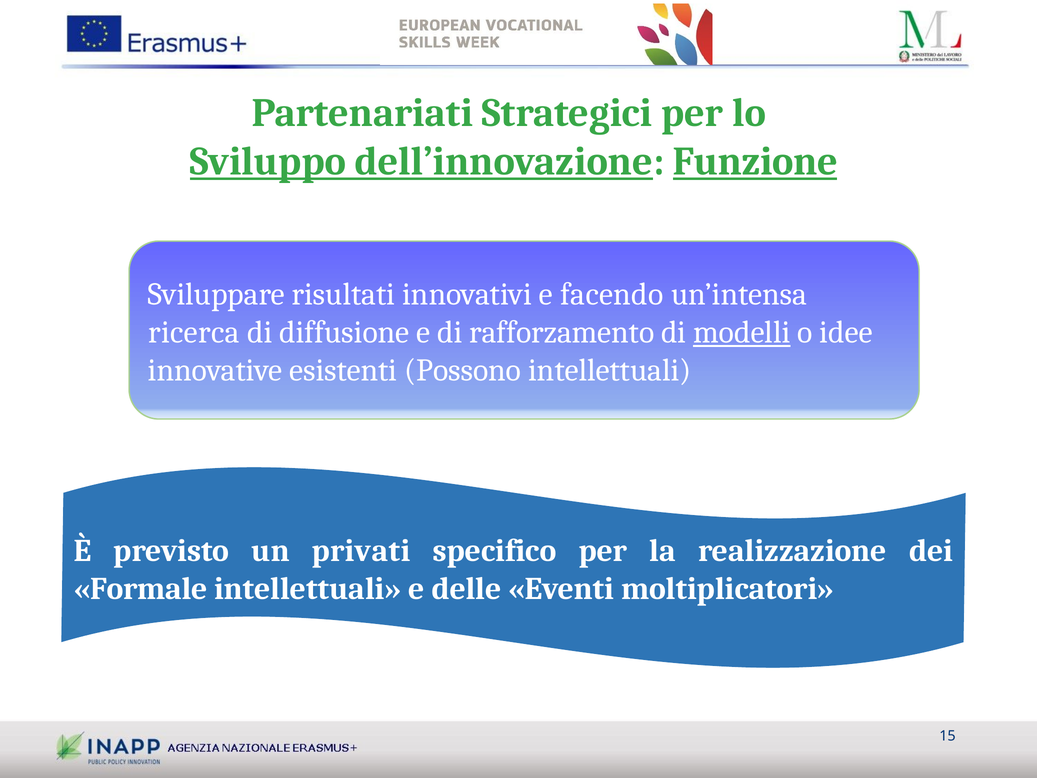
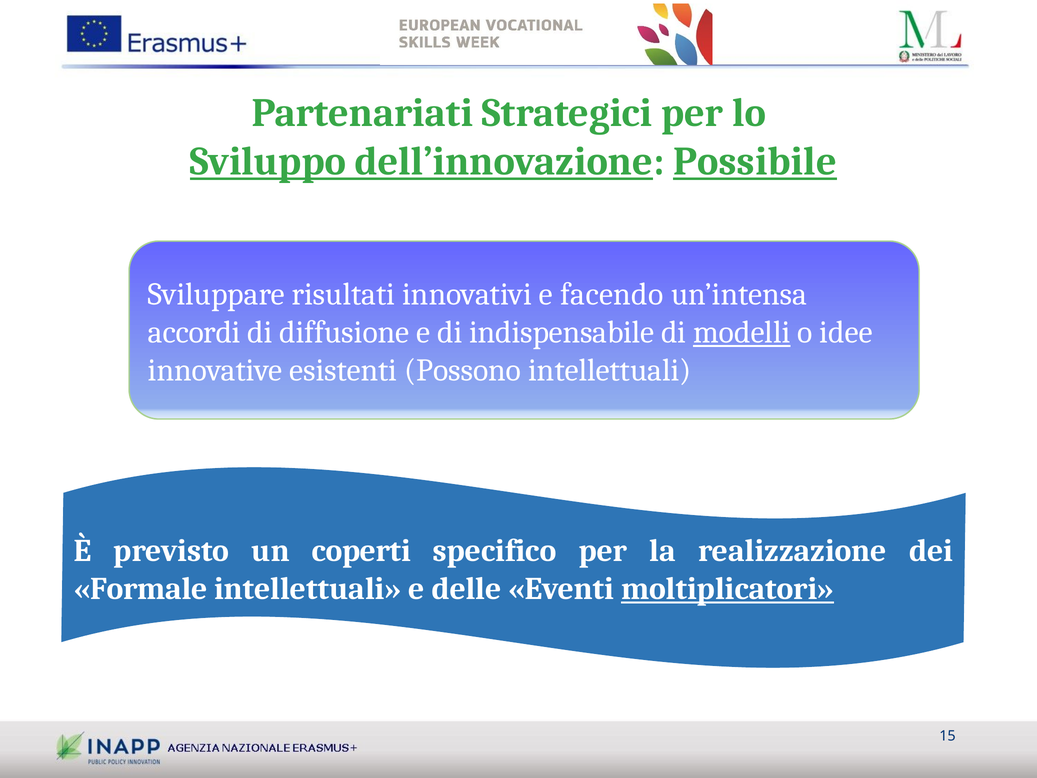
Funzione: Funzione -> Possibile (755, 161)
ricerca: ricerca -> accordi (194, 332)
rafforzamento: rafforzamento -> indispensabile (562, 332)
privati: privati -> coperti (361, 551)
moltiplicatori underline: none -> present (728, 589)
